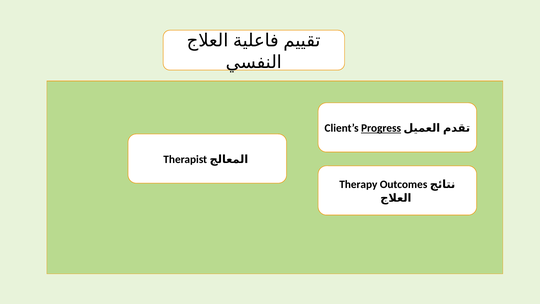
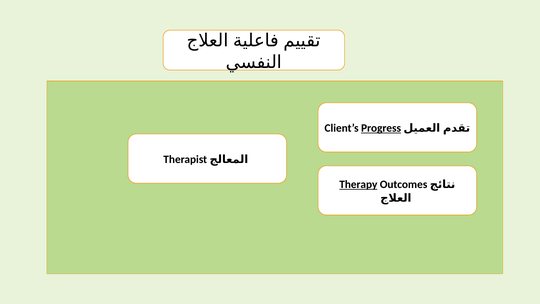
Therapy underline: none -> present (358, 184)
